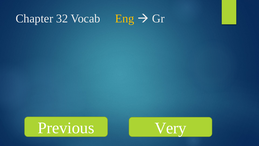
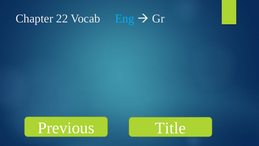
32: 32 -> 22 (62, 19)
Eng colour: yellow -> light blue (125, 19)
Very: Very -> Title (170, 128)
